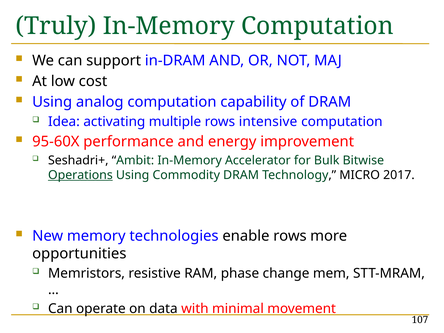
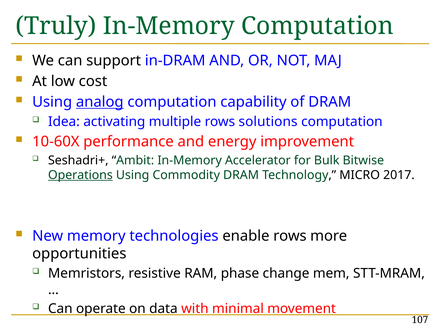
analog underline: none -> present (100, 102)
intensive: intensive -> solutions (268, 122)
95-60X: 95-60X -> 10-60X (56, 142)
